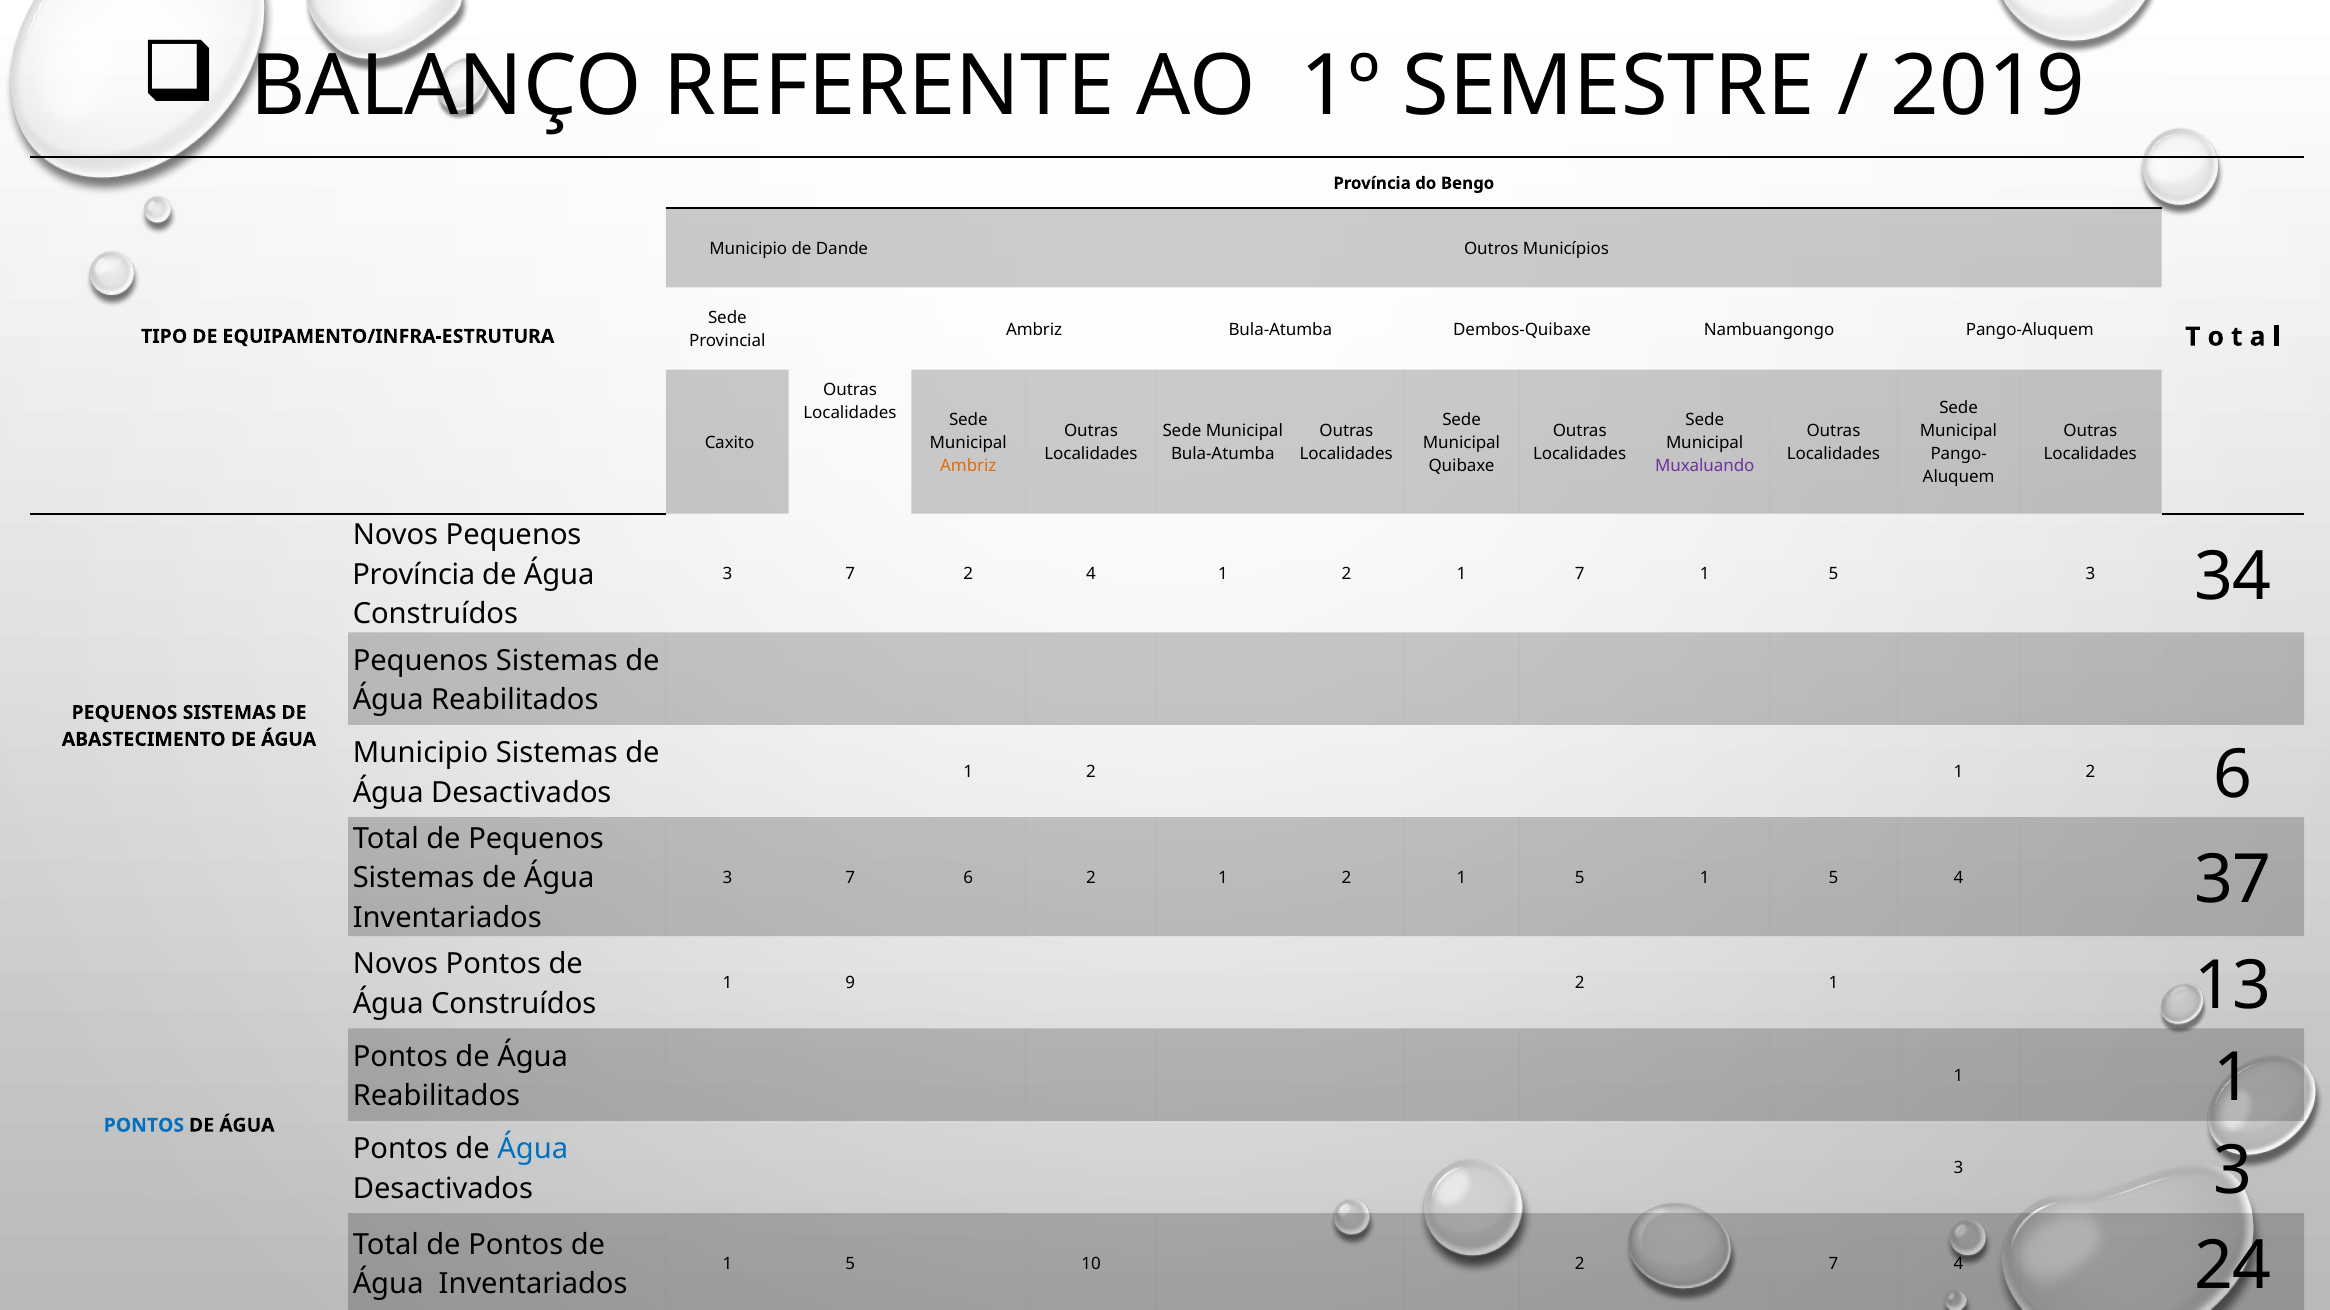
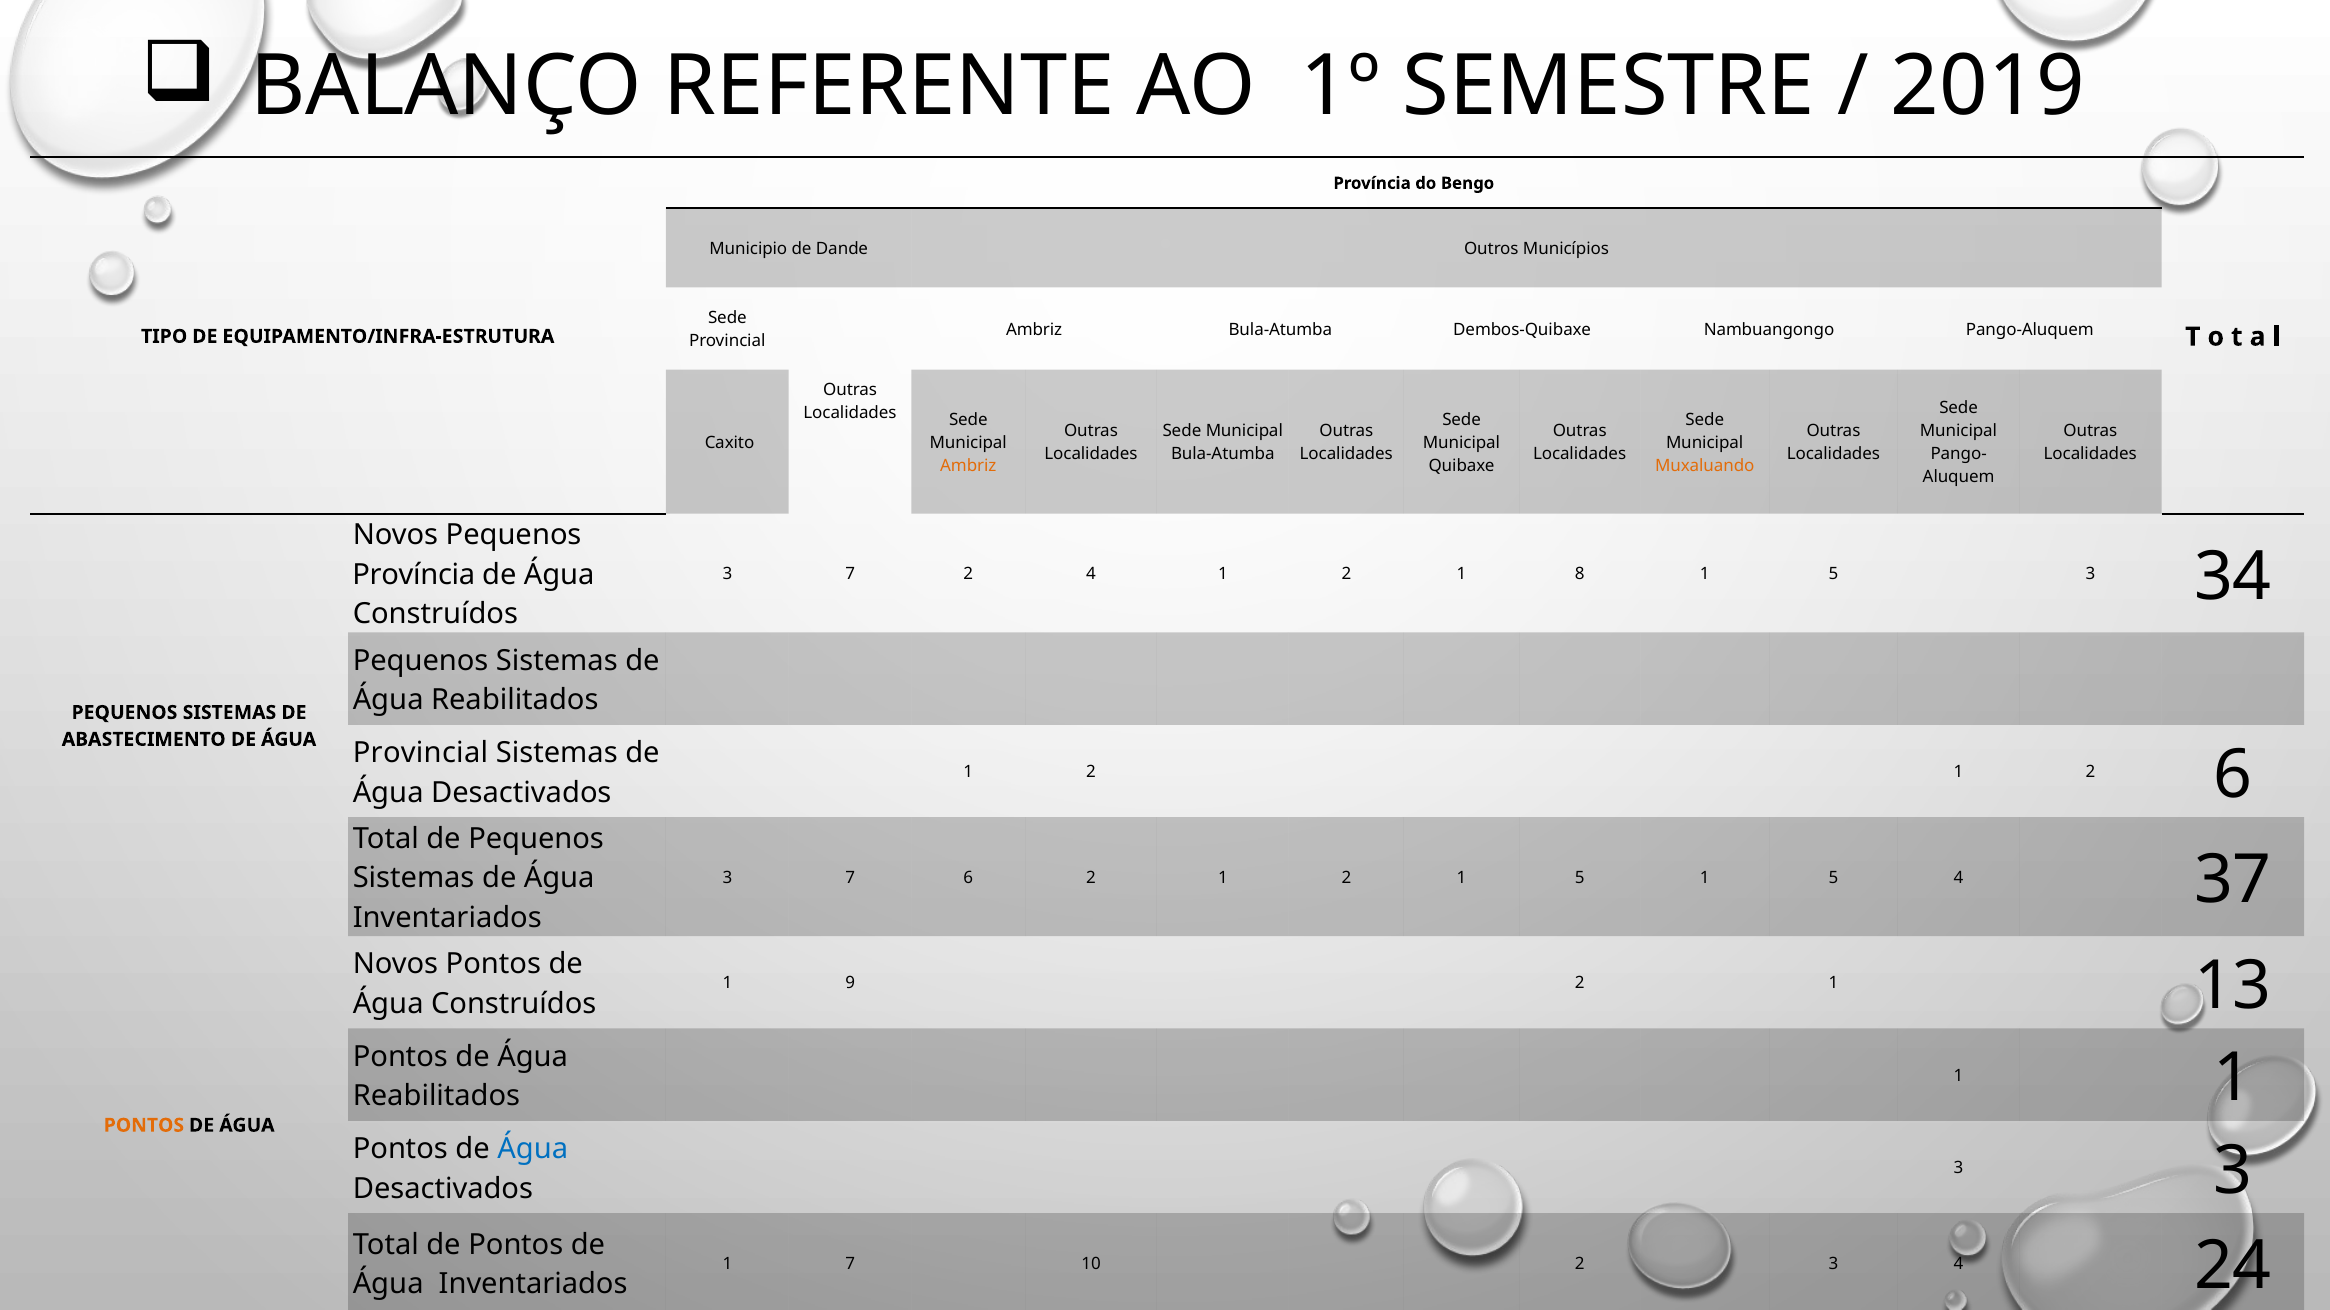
Muxaluando colour: purple -> orange (1705, 466)
1 7: 7 -> 8 (1580, 574)
Municipio: Municipio -> Provincial (420, 753)
PONTOS colour: blue -> orange (144, 1126)
5: 5 -> 7 (850, 1264)
2 7: 7 -> 3 (1834, 1264)
